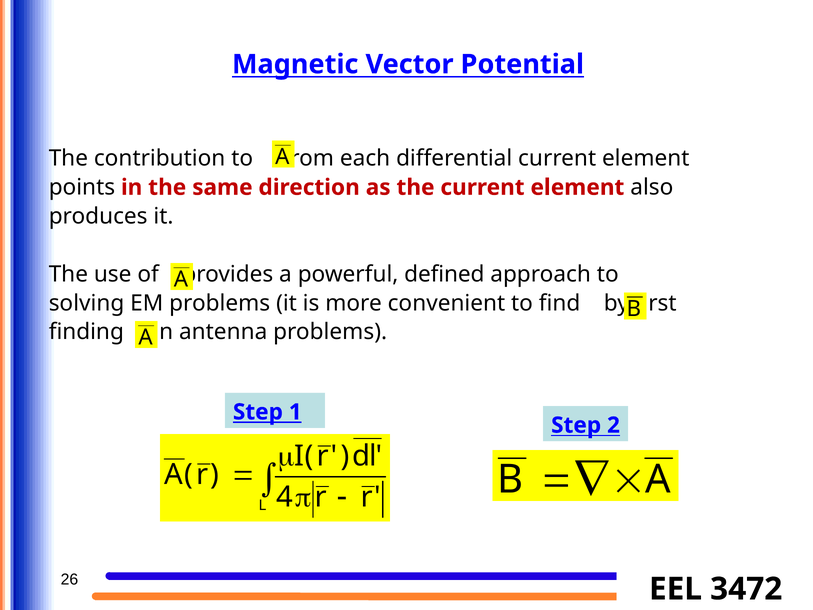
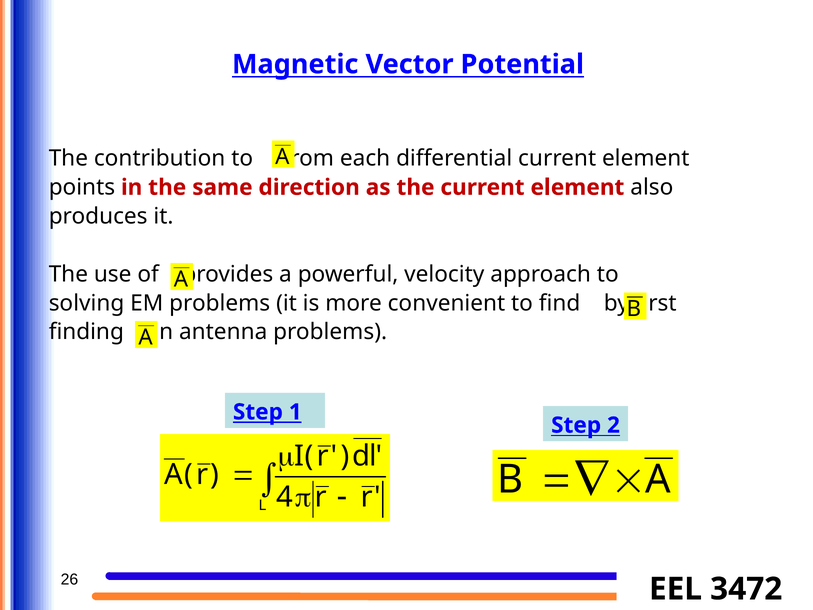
defined: defined -> velocity (444, 274)
